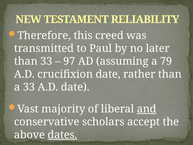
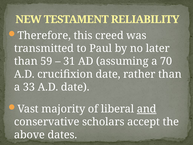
than 33: 33 -> 59 (46, 61)
97: 97 -> 31 (69, 61)
79: 79 -> 70 (166, 61)
dates underline: present -> none (62, 135)
